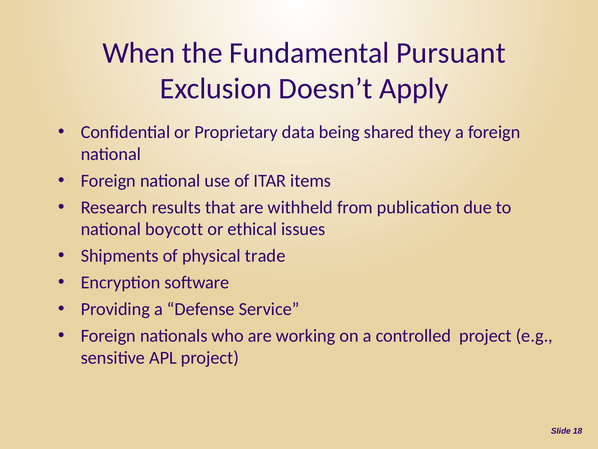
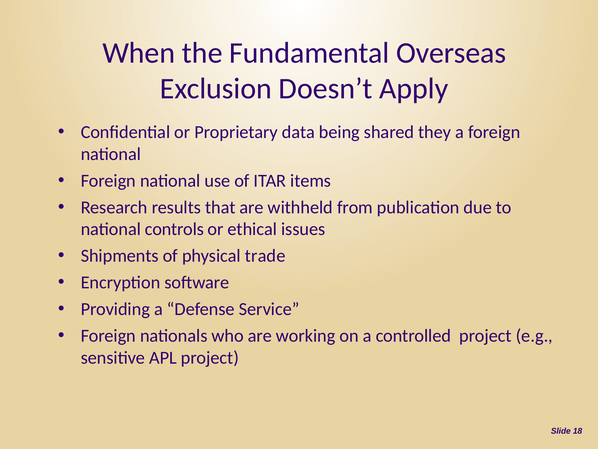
Pursuant: Pursuant -> Overseas (451, 53)
boycott: boycott -> controls (174, 229)
